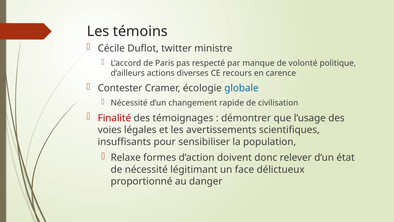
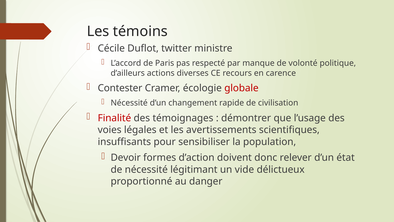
globale colour: blue -> red (241, 88)
Relaxe: Relaxe -> Devoir (126, 157)
face: face -> vide (244, 169)
